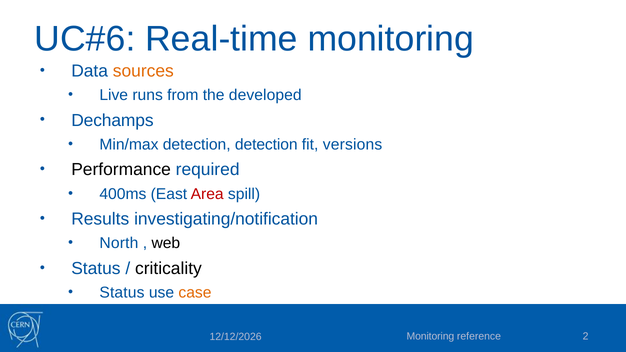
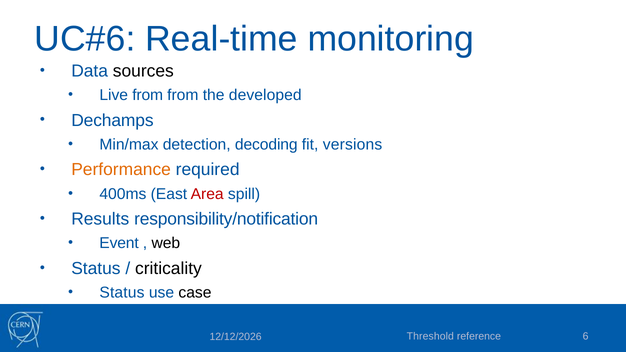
sources colour: orange -> black (143, 71)
Live runs: runs -> from (148, 95)
detection detection: detection -> decoding (266, 145)
Performance colour: black -> orange (121, 170)
investigating/notification: investigating/notification -> responsibility/notification (226, 219)
North: North -> Event (119, 243)
case colour: orange -> black (195, 293)
Monitoring: Monitoring -> Threshold (430, 336)
2: 2 -> 6 (586, 336)
